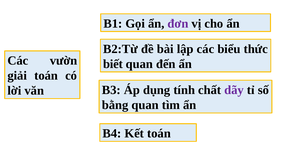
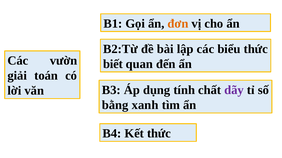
đơn colour: purple -> orange (178, 24)
bằng quan: quan -> xanh (145, 105)
Kết toán: toán -> thức (159, 134)
